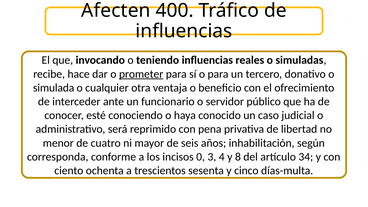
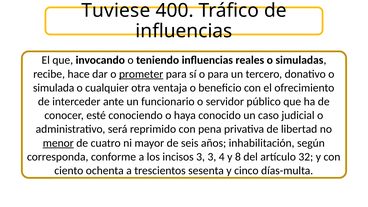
Afecten: Afecten -> Tuviese (116, 10)
menor underline: none -> present (58, 143)
incisos 0: 0 -> 3 (201, 157)
34: 34 -> 32 (306, 157)
